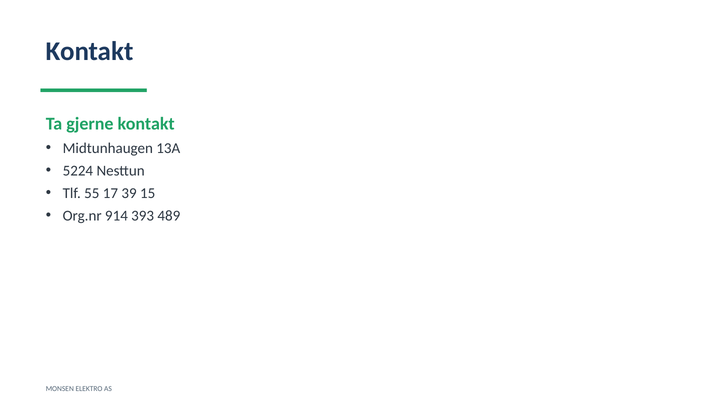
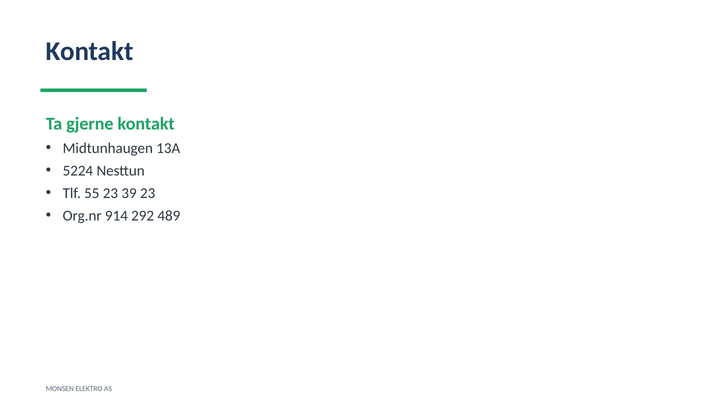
55 17: 17 -> 23 (110, 193)
39 15: 15 -> 23 (148, 193)
393: 393 -> 292 (143, 216)
